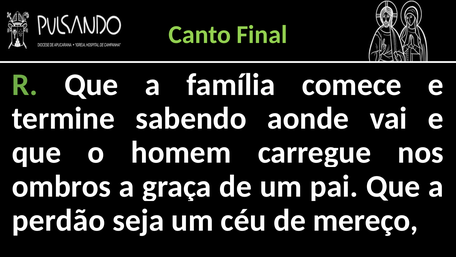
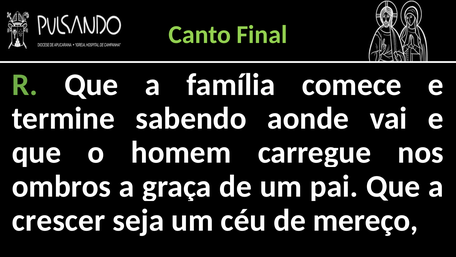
perdão: perdão -> crescer (59, 220)
